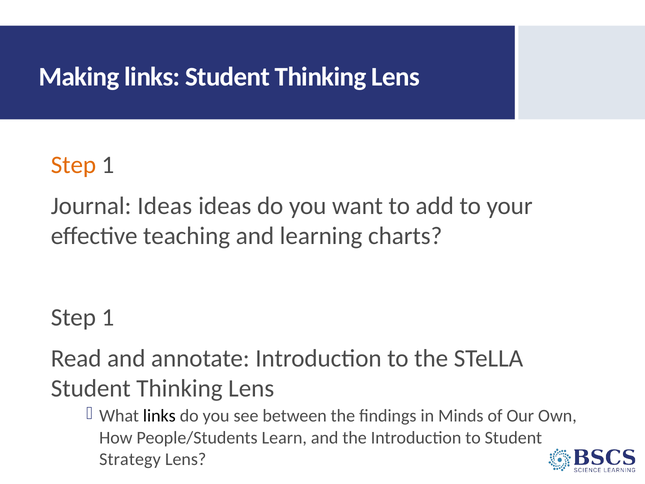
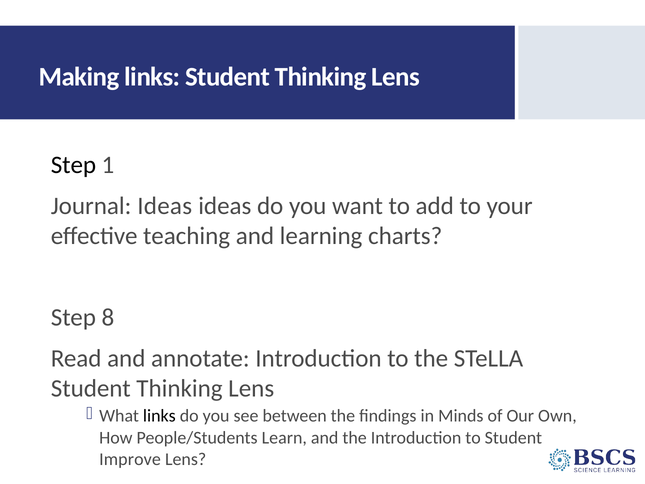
Step colour: orange -> black (73, 165)
1: 1 -> 8 (108, 317)
Strategy: Strategy -> Improve (130, 459)
